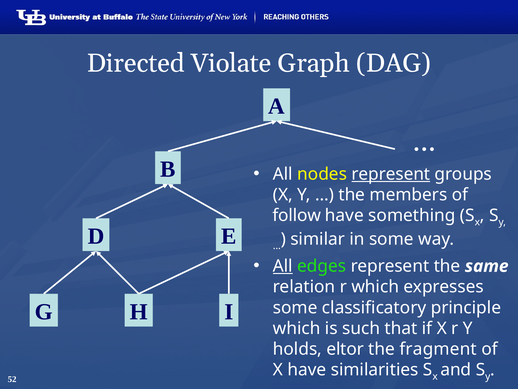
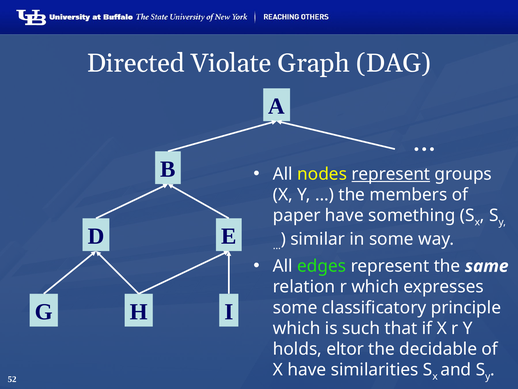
follow: follow -> paper (297, 215)
All underline: present -> none (283, 266)
fragment: fragment -> decidable (438, 349)
